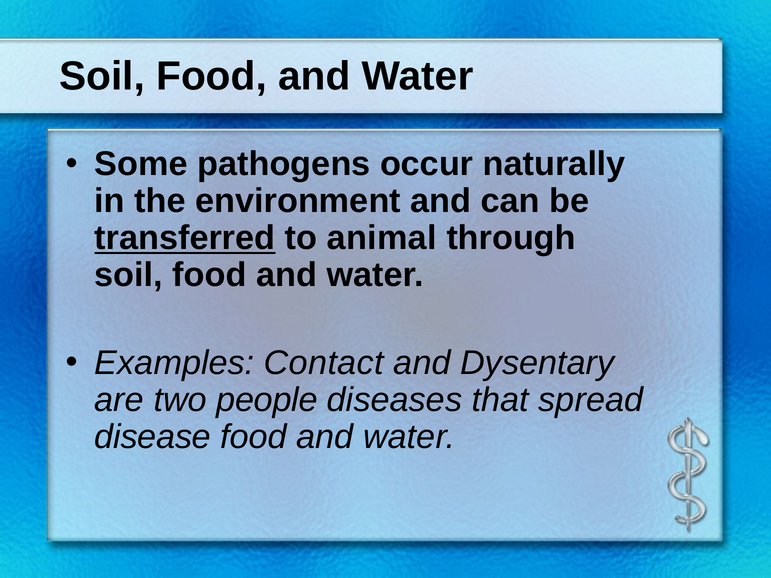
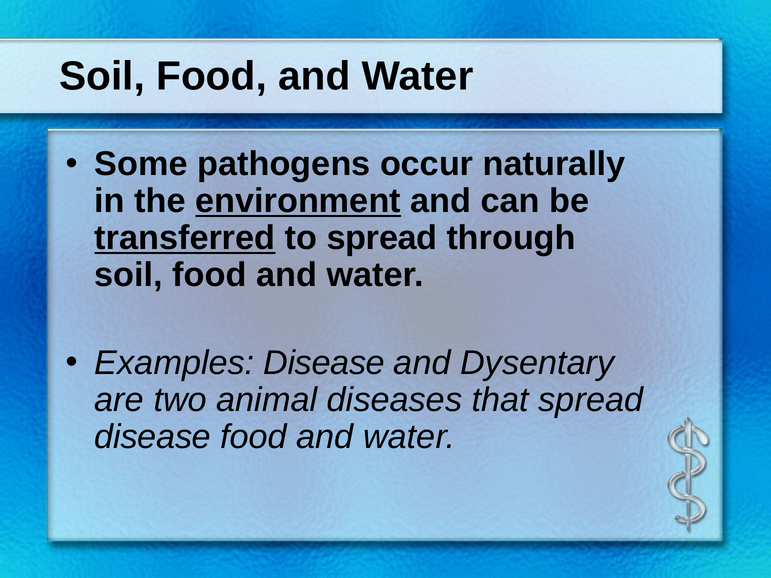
environment underline: none -> present (298, 201)
to animal: animal -> spread (382, 238)
Examples Contact: Contact -> Disease (324, 363)
people: people -> animal (267, 400)
